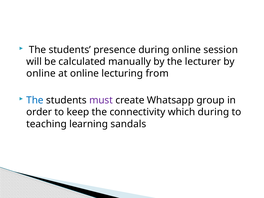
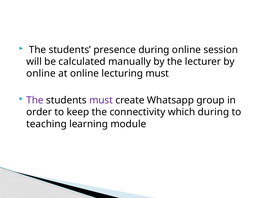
lecturing from: from -> must (157, 74)
The colour: blue -> purple (35, 100)
sandals: sandals -> module (128, 124)
